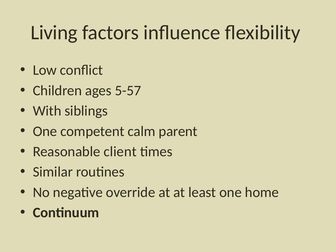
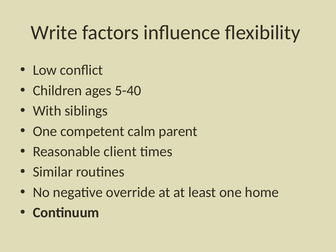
Living: Living -> Write (54, 33)
5-57: 5-57 -> 5-40 (128, 91)
